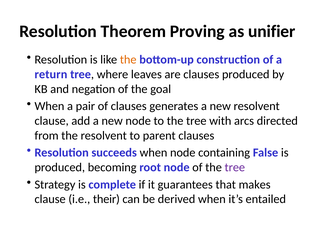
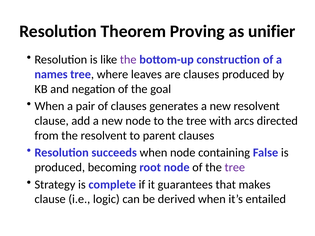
the colour: orange -> purple (128, 60)
return: return -> names (51, 74)
their: their -> logic (106, 199)
